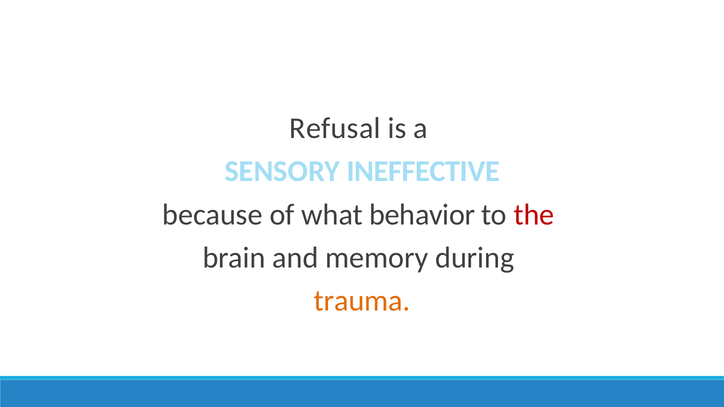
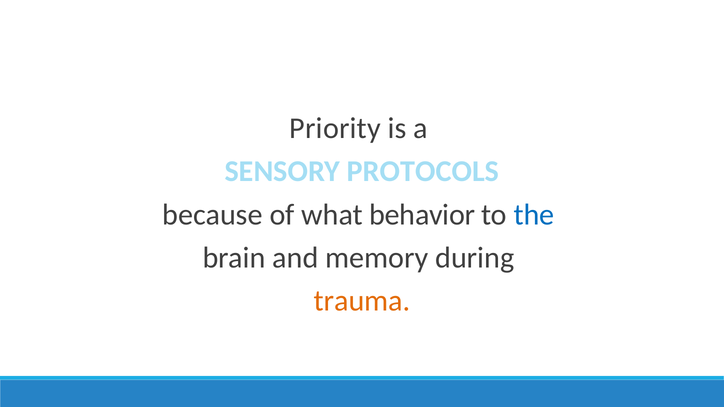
Refusal: Refusal -> Priority (335, 128)
INEFFECTIVE: INEFFECTIVE -> PROTOCOLS (423, 172)
the colour: red -> blue (534, 215)
